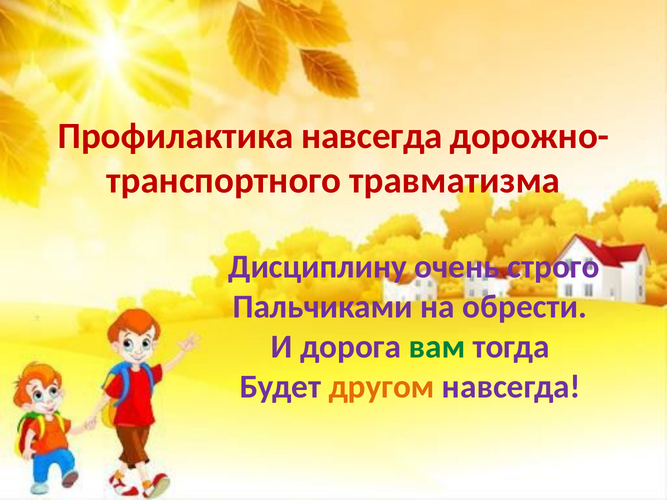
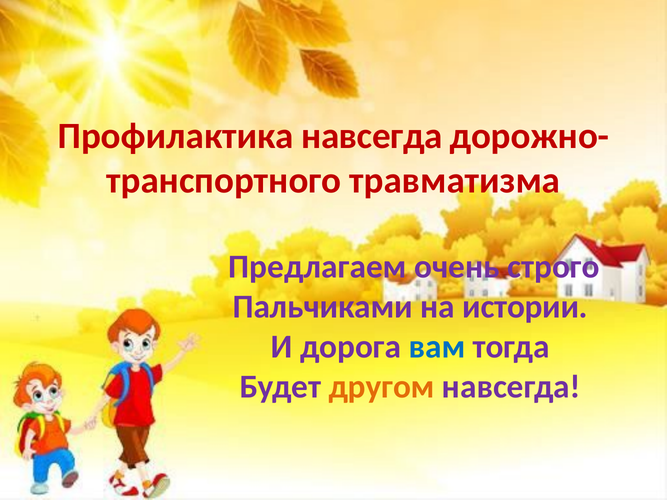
Дисциплину: Дисциплину -> Предлагаем (317, 267)
обрести: обрести -> истории (525, 307)
вам colour: green -> blue (437, 347)
